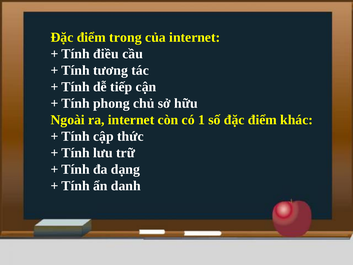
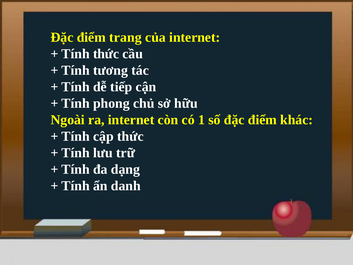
trong: trong -> trang (125, 37)
Tính điều: điều -> thức (106, 54)
